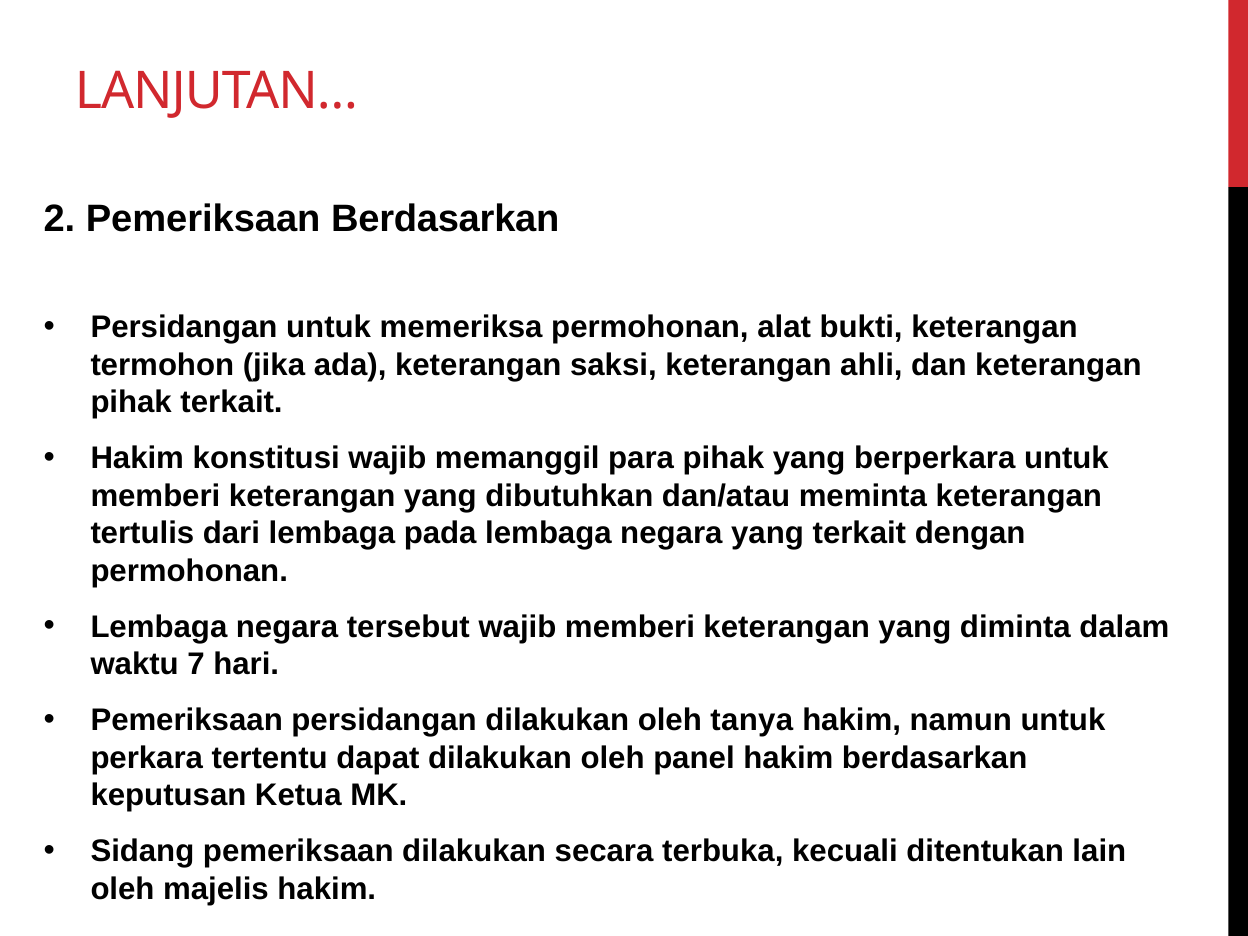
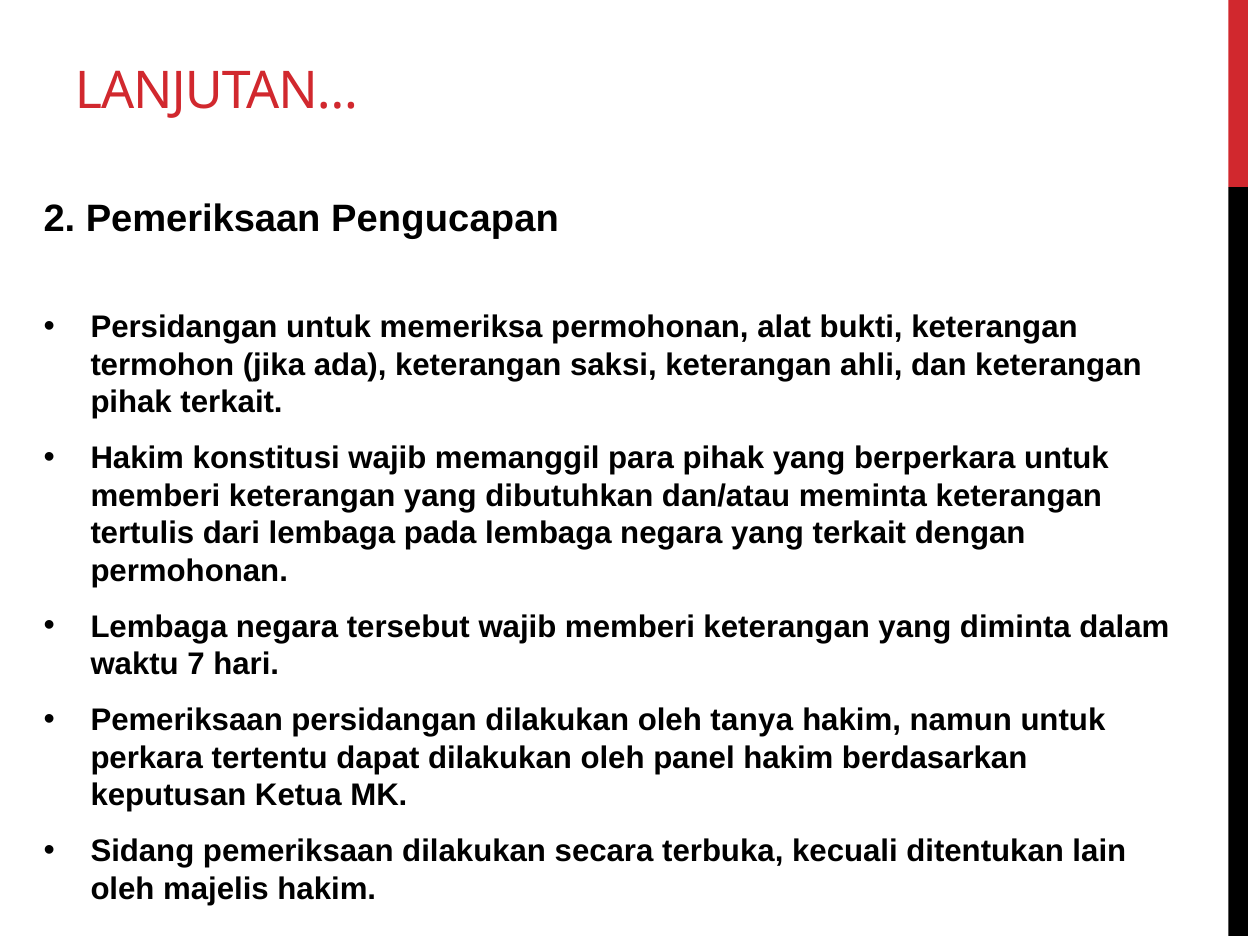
Pemeriksaan Berdasarkan: Berdasarkan -> Pengucapan (445, 219)
